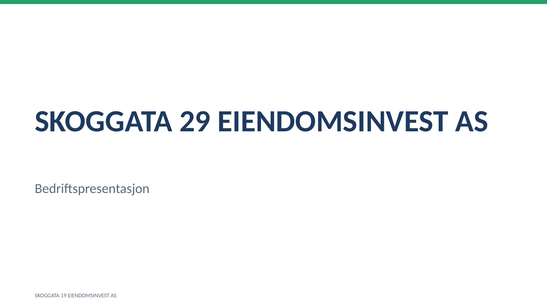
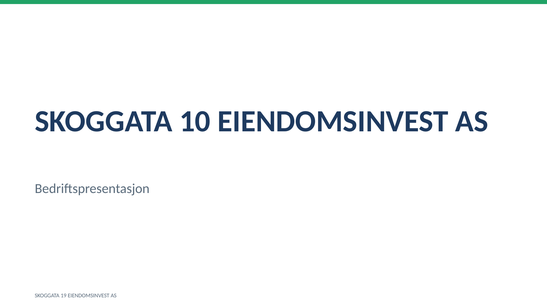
29: 29 -> 10 (195, 121)
